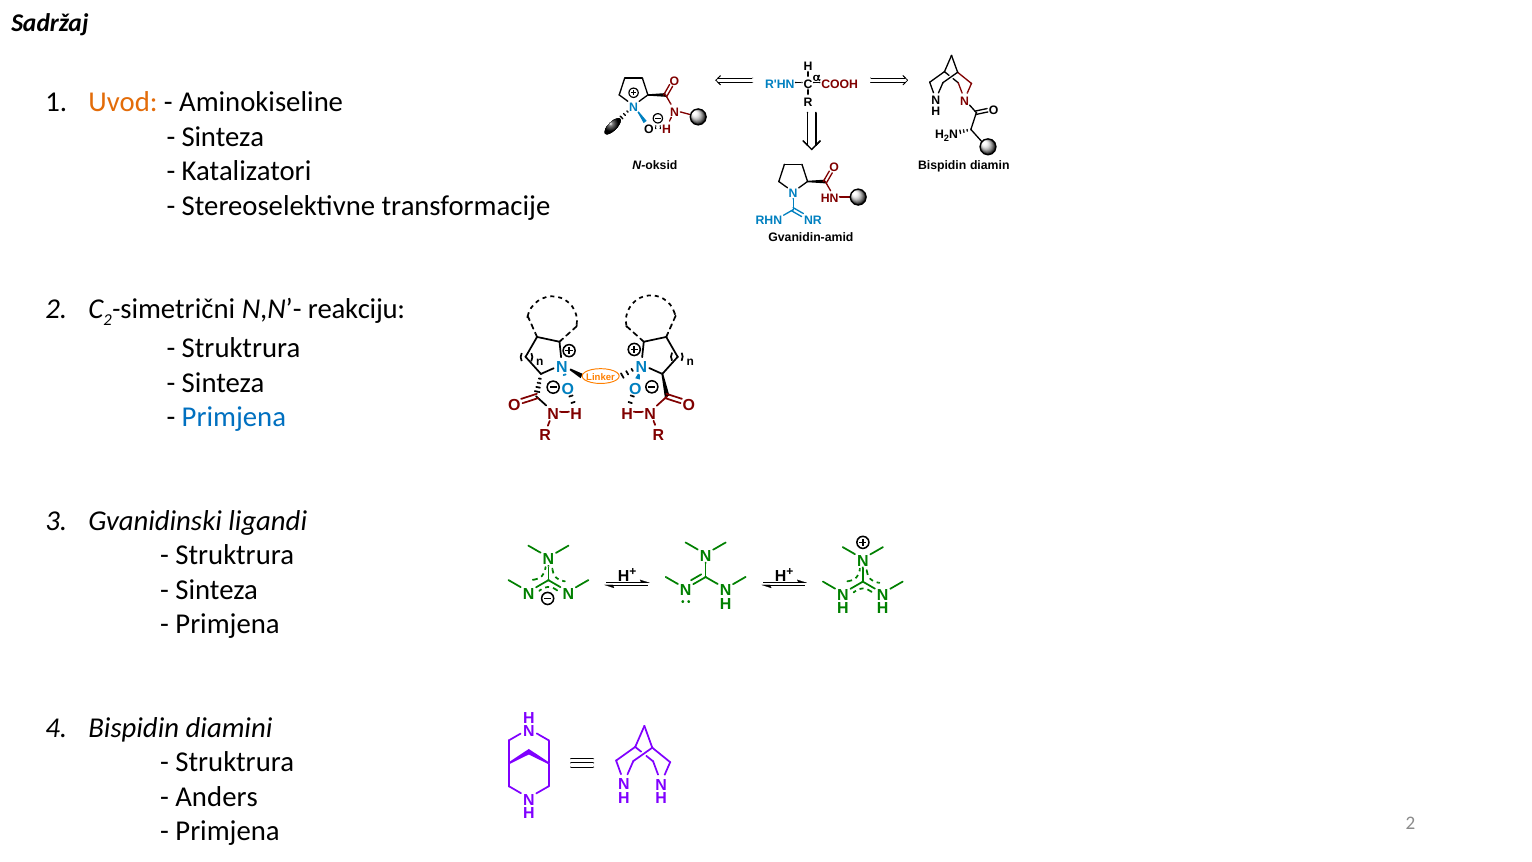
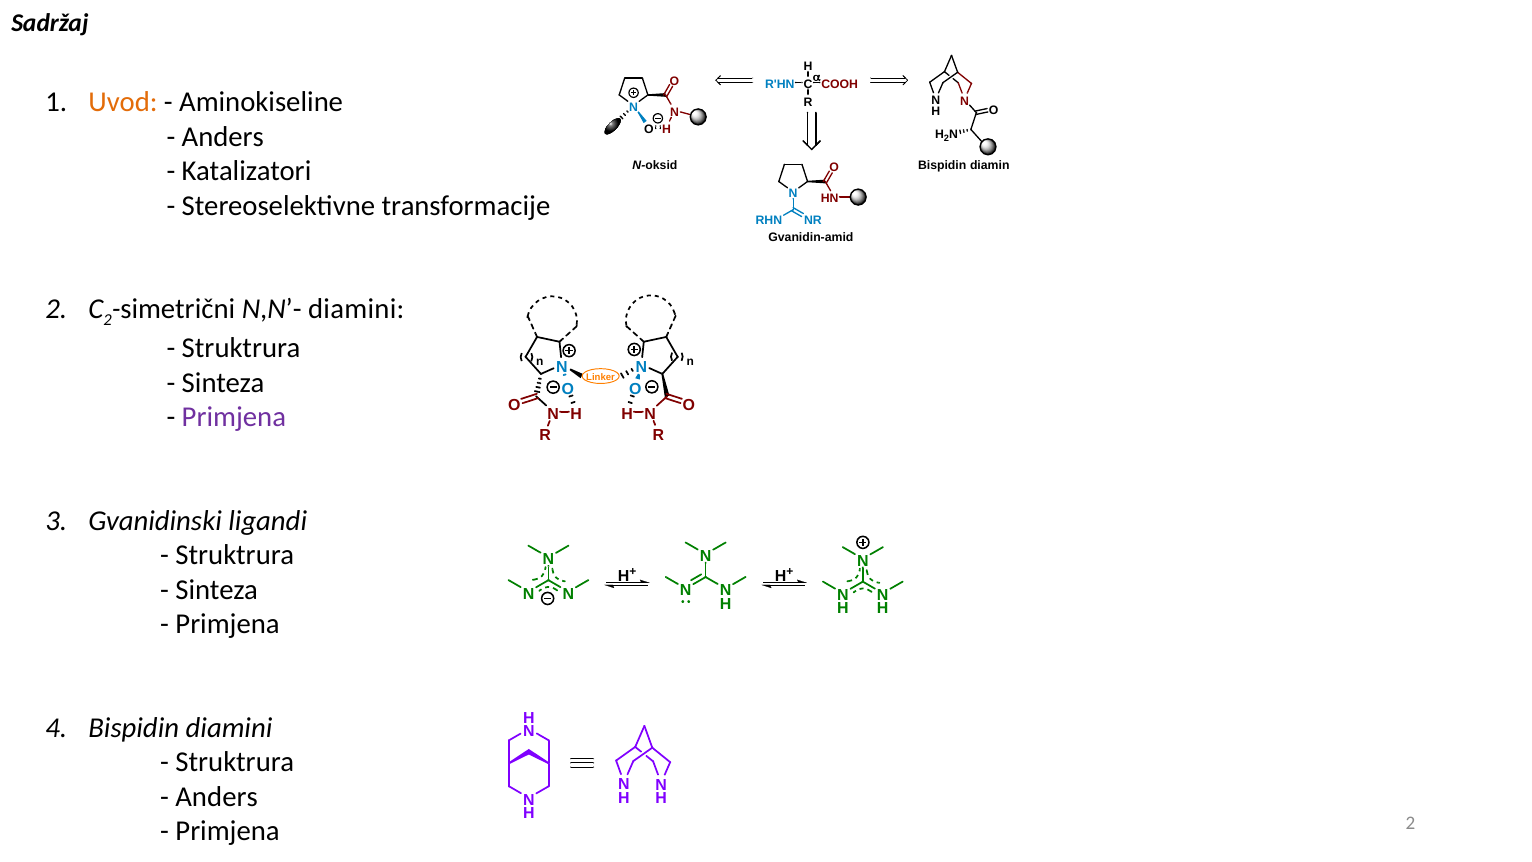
Sinteza: Sinteza -> Anders (223, 137)
N,N’- reakciju: reakciju -> diamini (356, 309)
Primjena colour: blue -> purple (234, 417)
